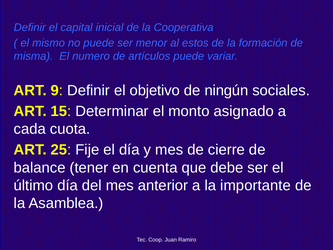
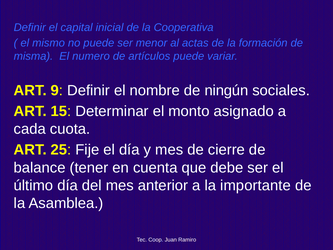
estos: estos -> actas (195, 43)
objetivo: objetivo -> nombre (155, 90)
